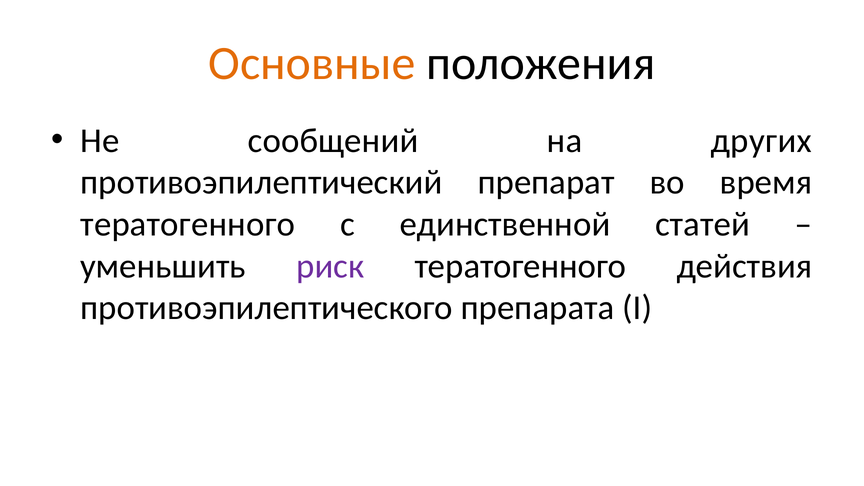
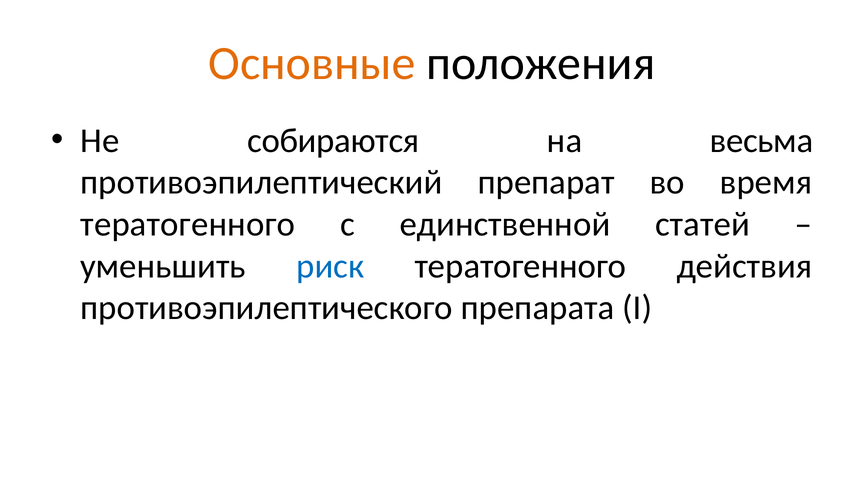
сообщений: сообщений -> собираются (333, 141)
других: других -> весьма (762, 141)
риск colour: purple -> blue (330, 266)
